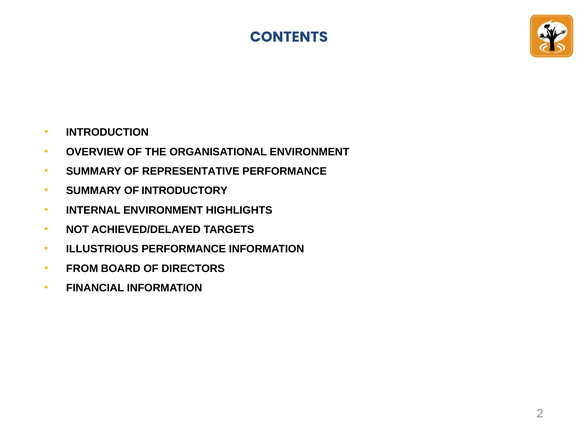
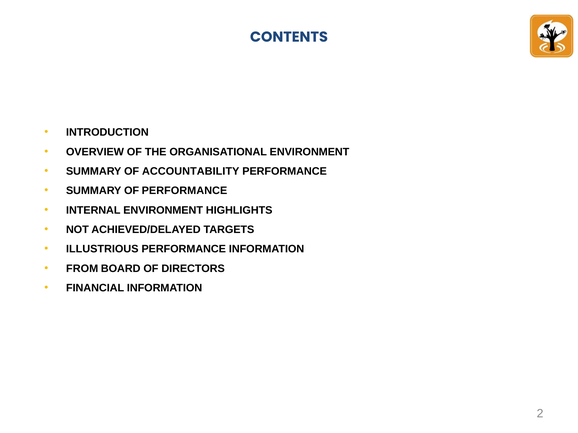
REPRESENTATIVE: REPRESENTATIVE -> ACCOUNTABILITY (191, 171)
OF INTRODUCTORY: INTRODUCTORY -> PERFORMANCE (184, 191)
